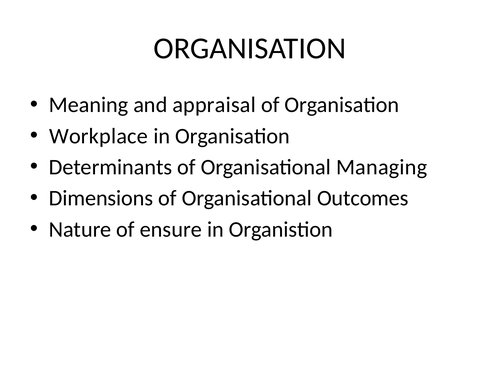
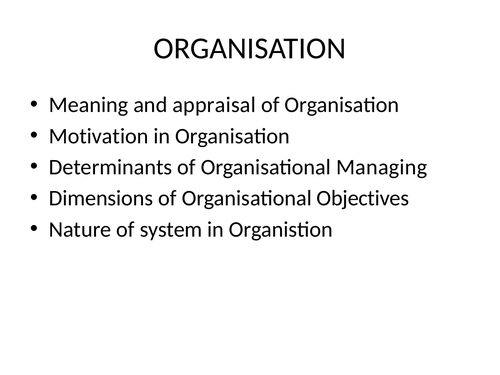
Workplace: Workplace -> Motivation (99, 136)
Outcomes: Outcomes -> Objectives (363, 198)
ensure: ensure -> system (171, 229)
